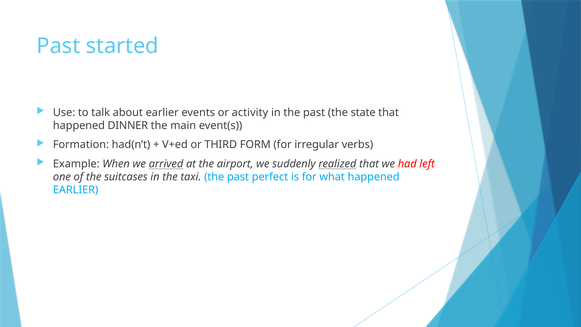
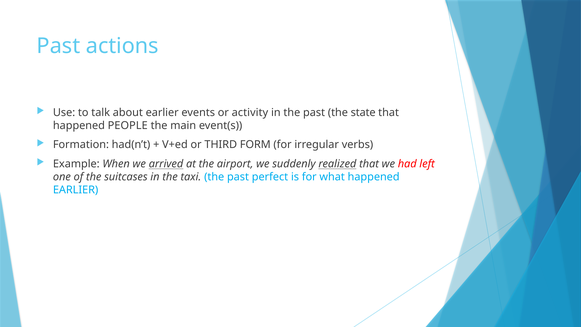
started: started -> actions (122, 46)
DINNER: DINNER -> PEOPLE (128, 126)
